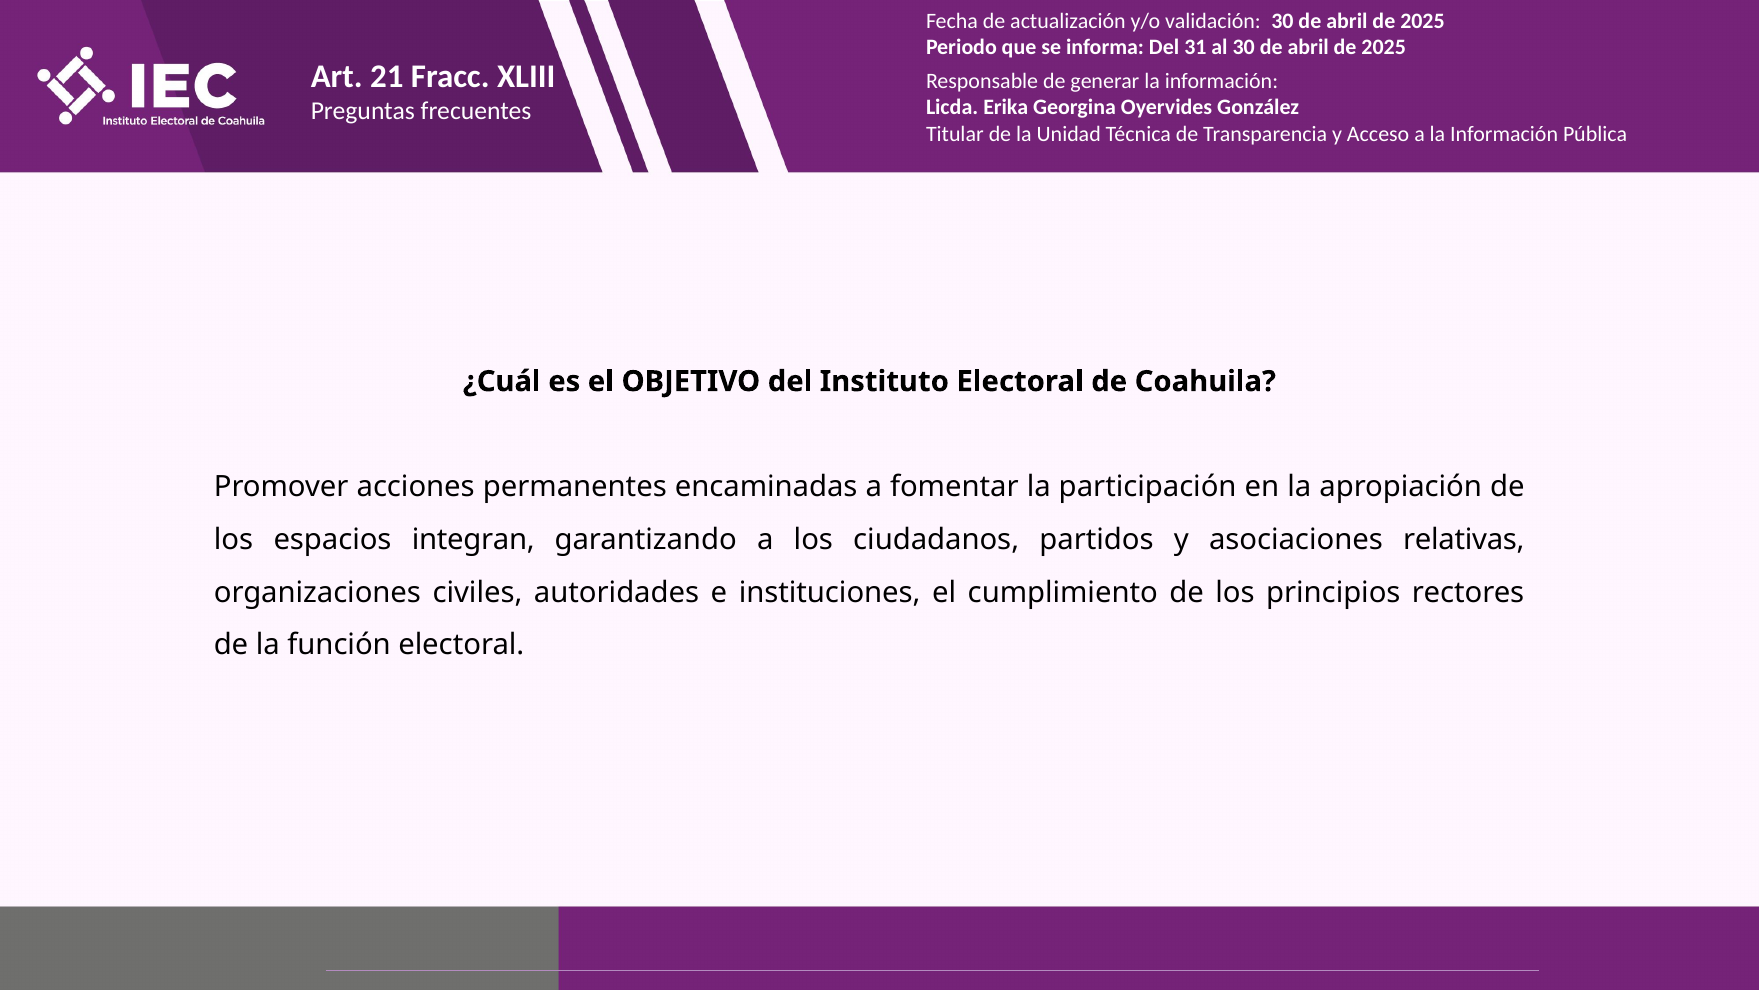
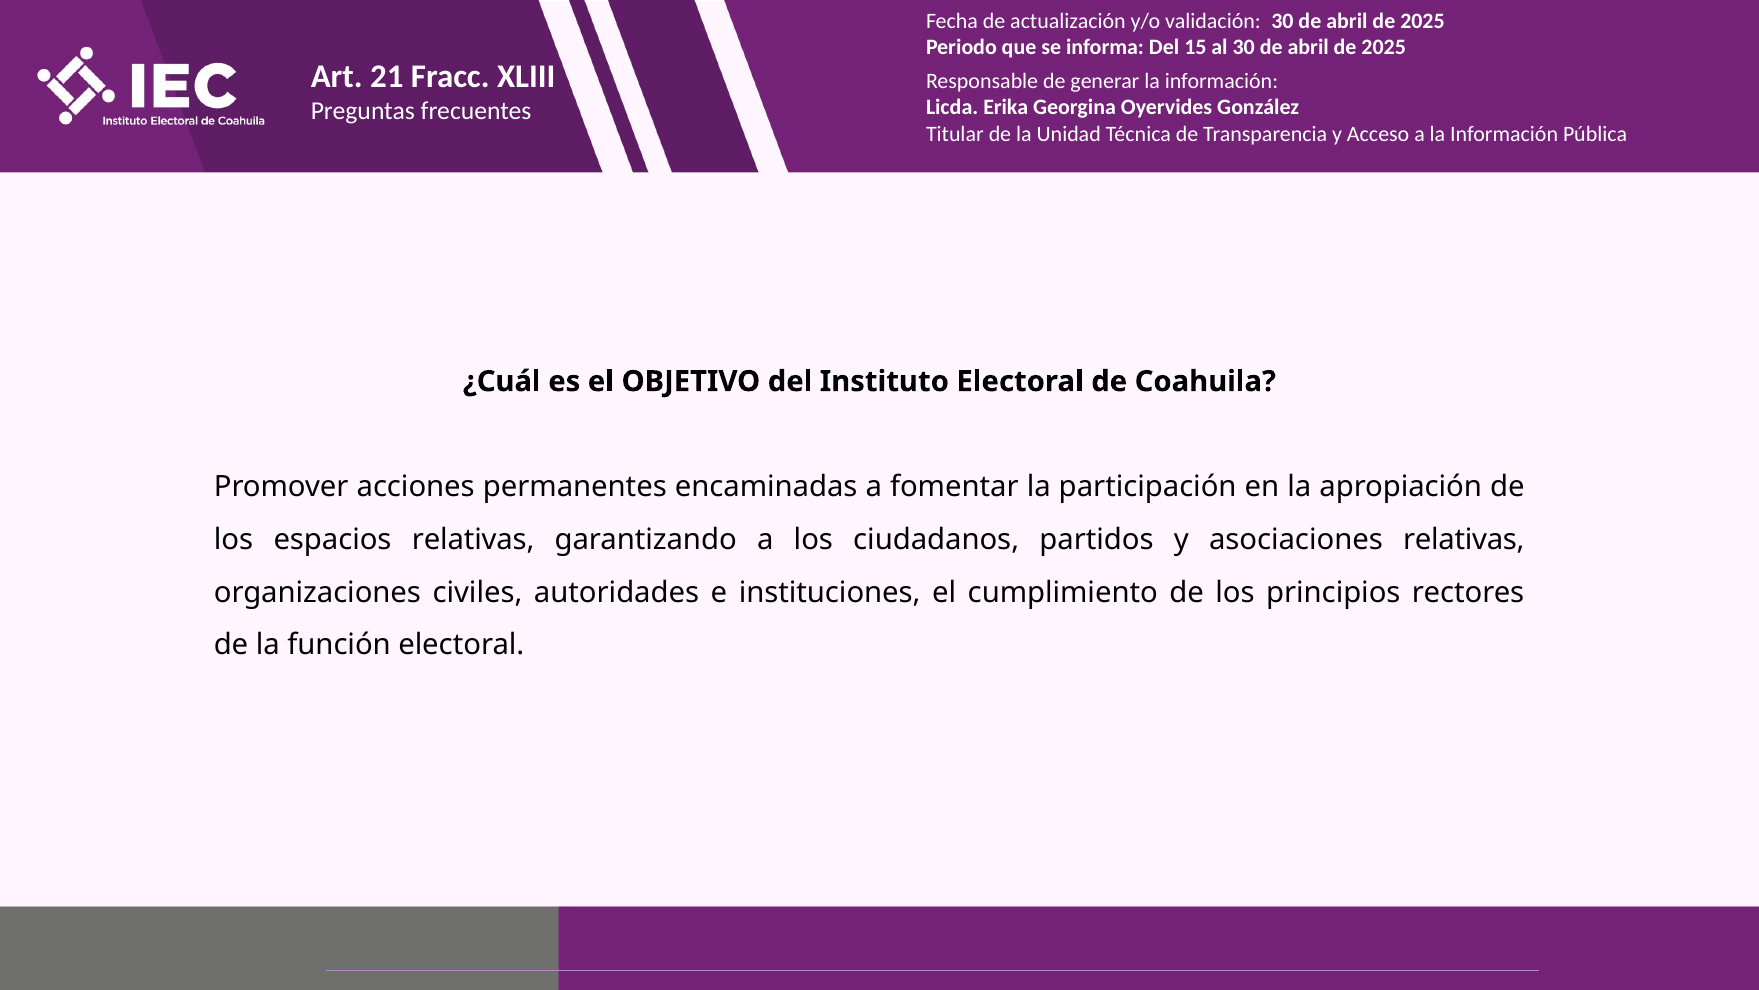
31: 31 -> 15 (1195, 48)
espacios integran: integran -> relativas (473, 539)
